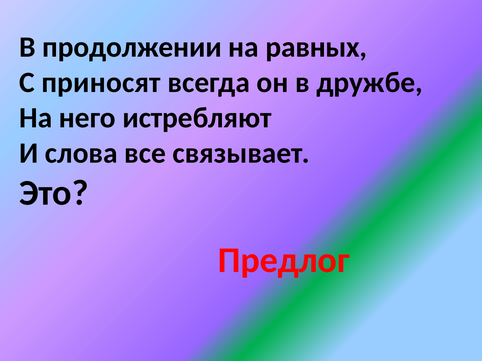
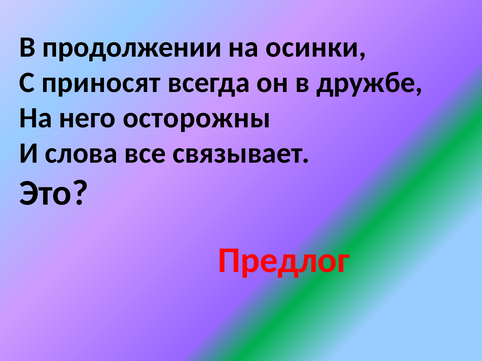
равных: равных -> осинки (316, 47)
истребляют: истребляют -> осторожны (197, 118)
